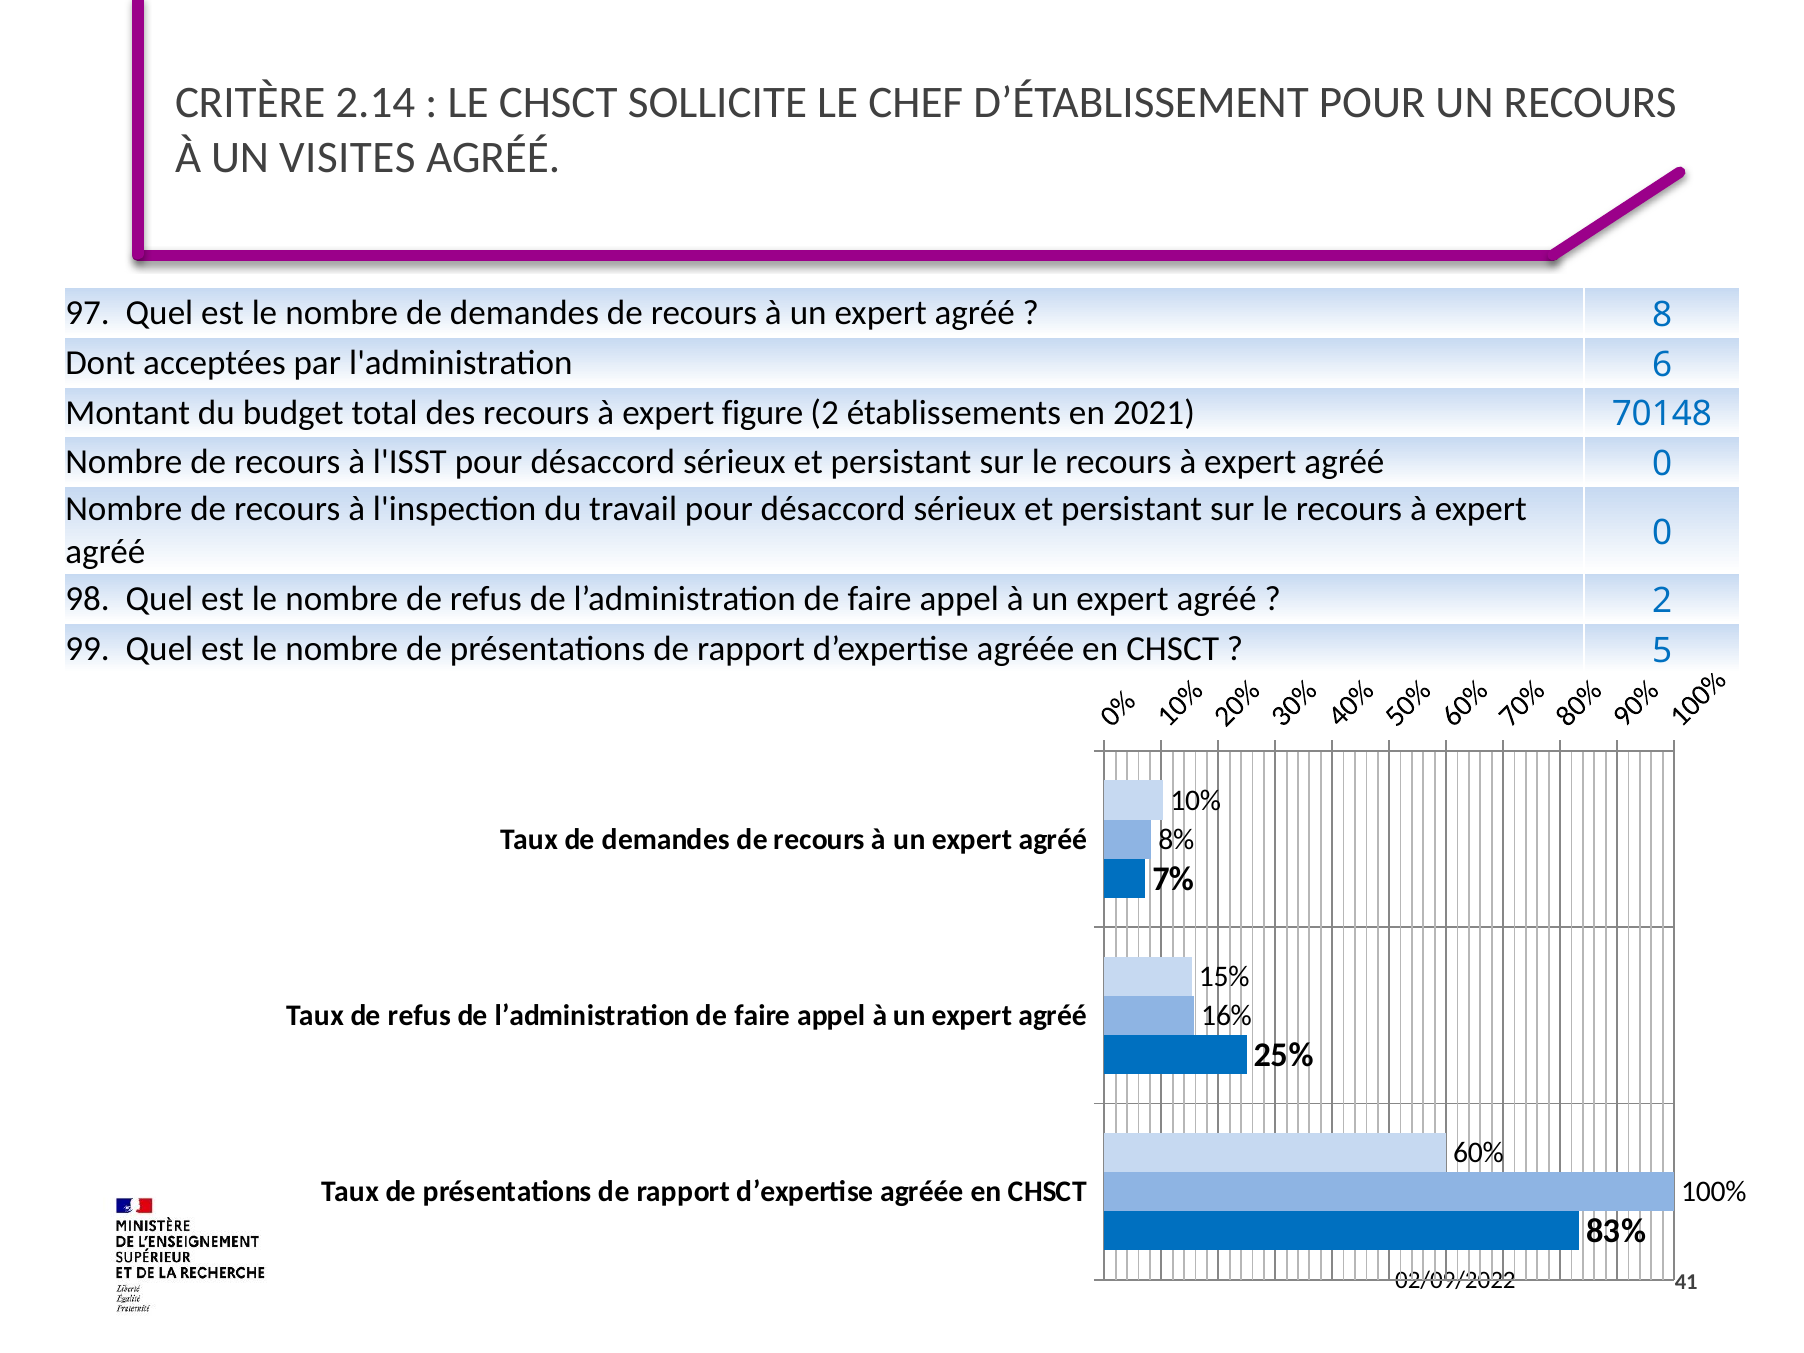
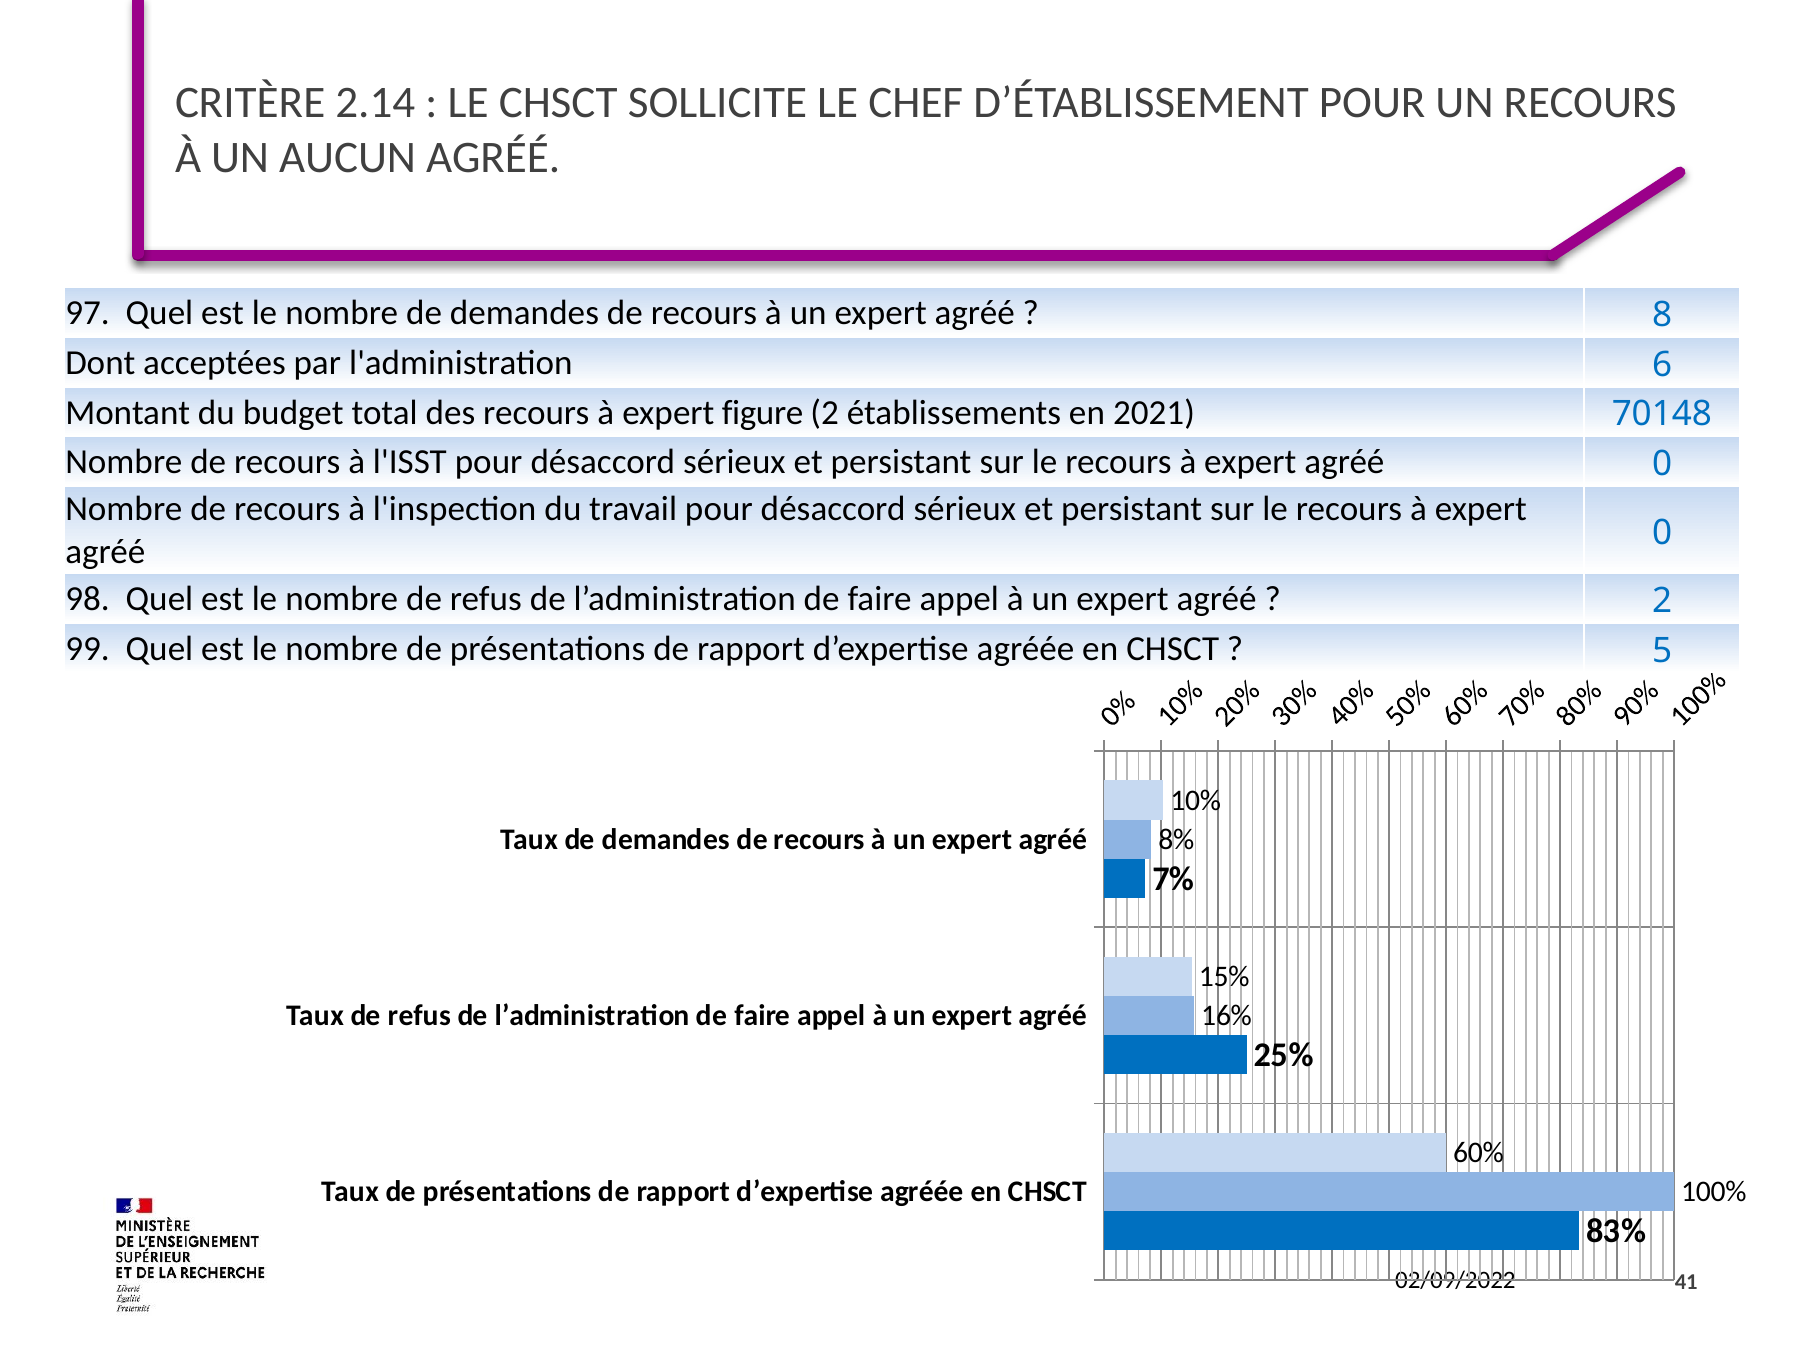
VISITES: VISITES -> AUCUN (348, 157)
